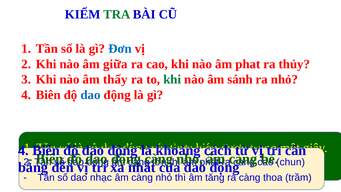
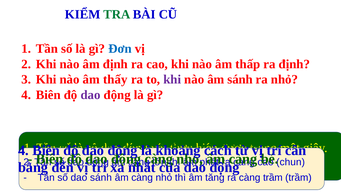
âm giữa: giữa -> định (115, 64)
phat: phat -> thấp (248, 64)
ra thủy: thủy -> định (294, 64)
khi colour: green -> purple (172, 79)
dao colour: blue -> purple (91, 95)
dao nhạc: nhạc -> sánh (101, 178)
càng thoa: thoa -> trầm (273, 178)
